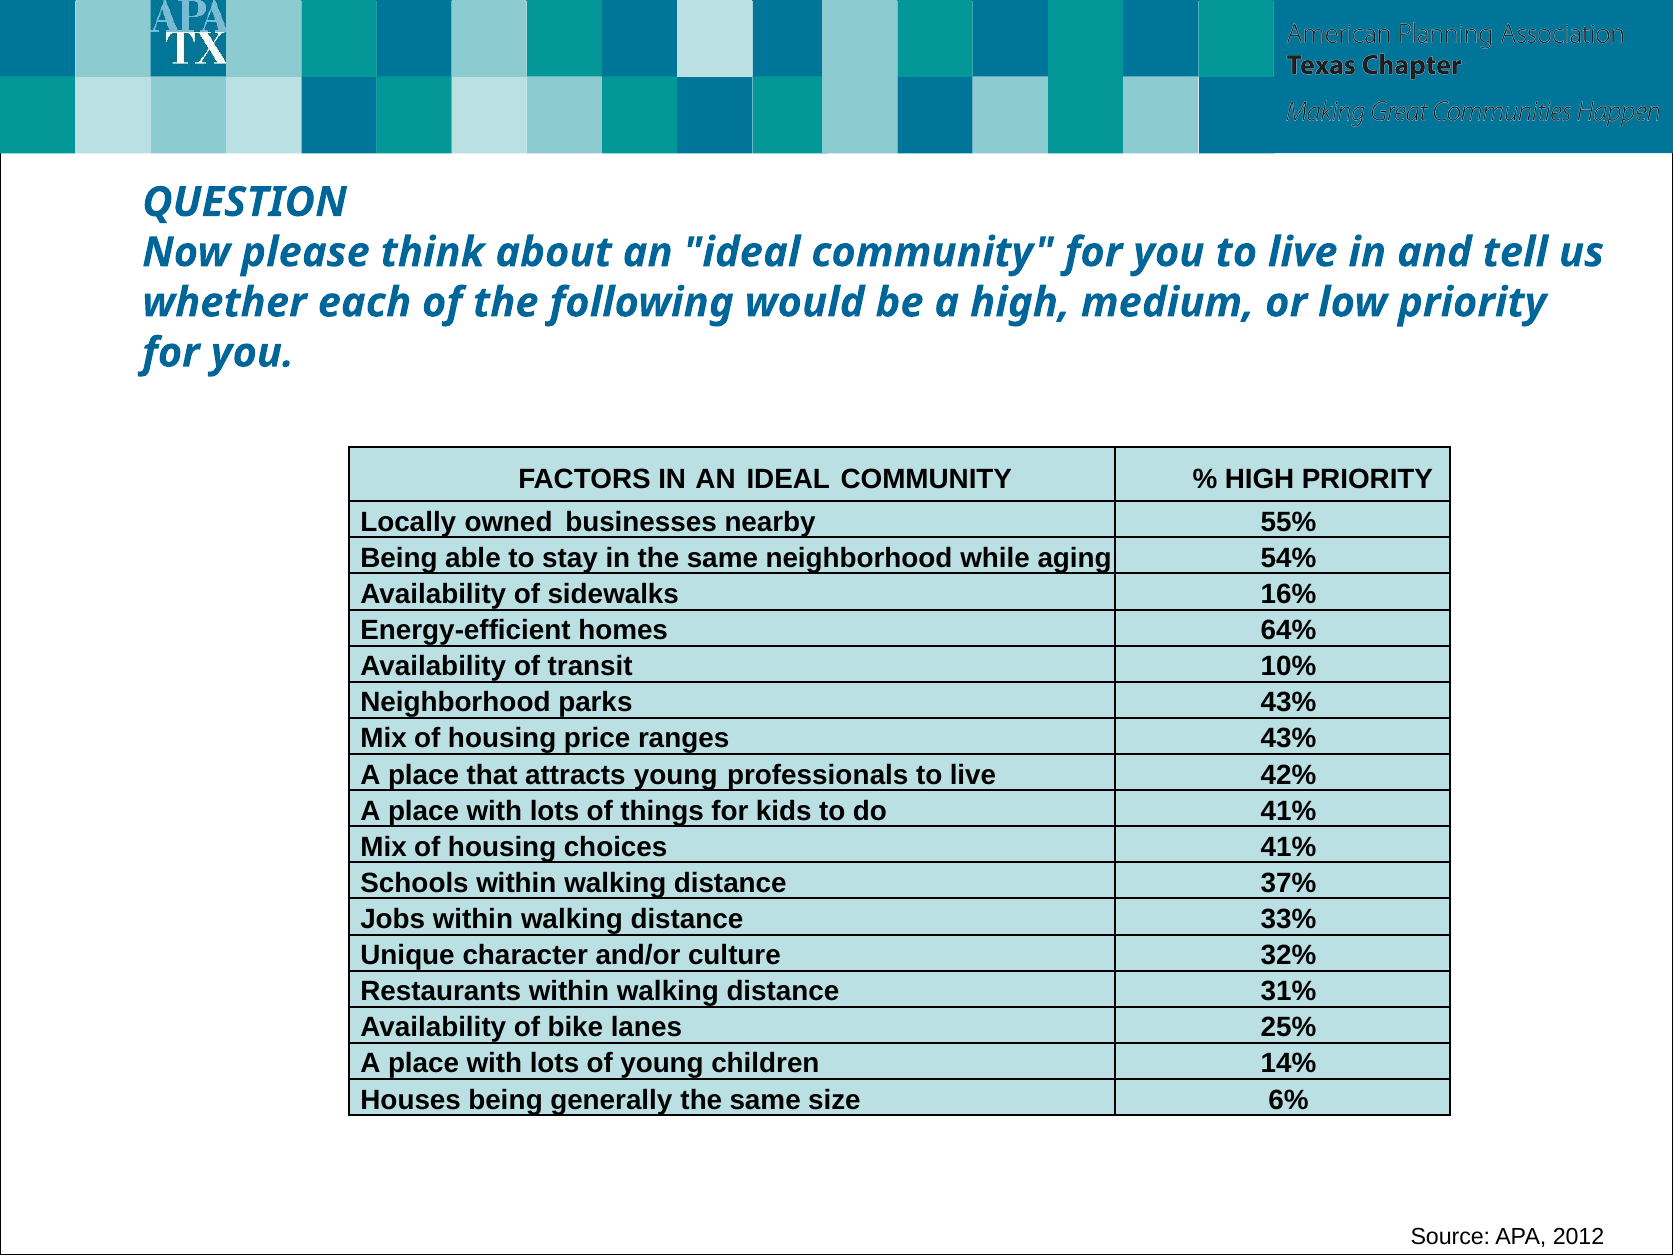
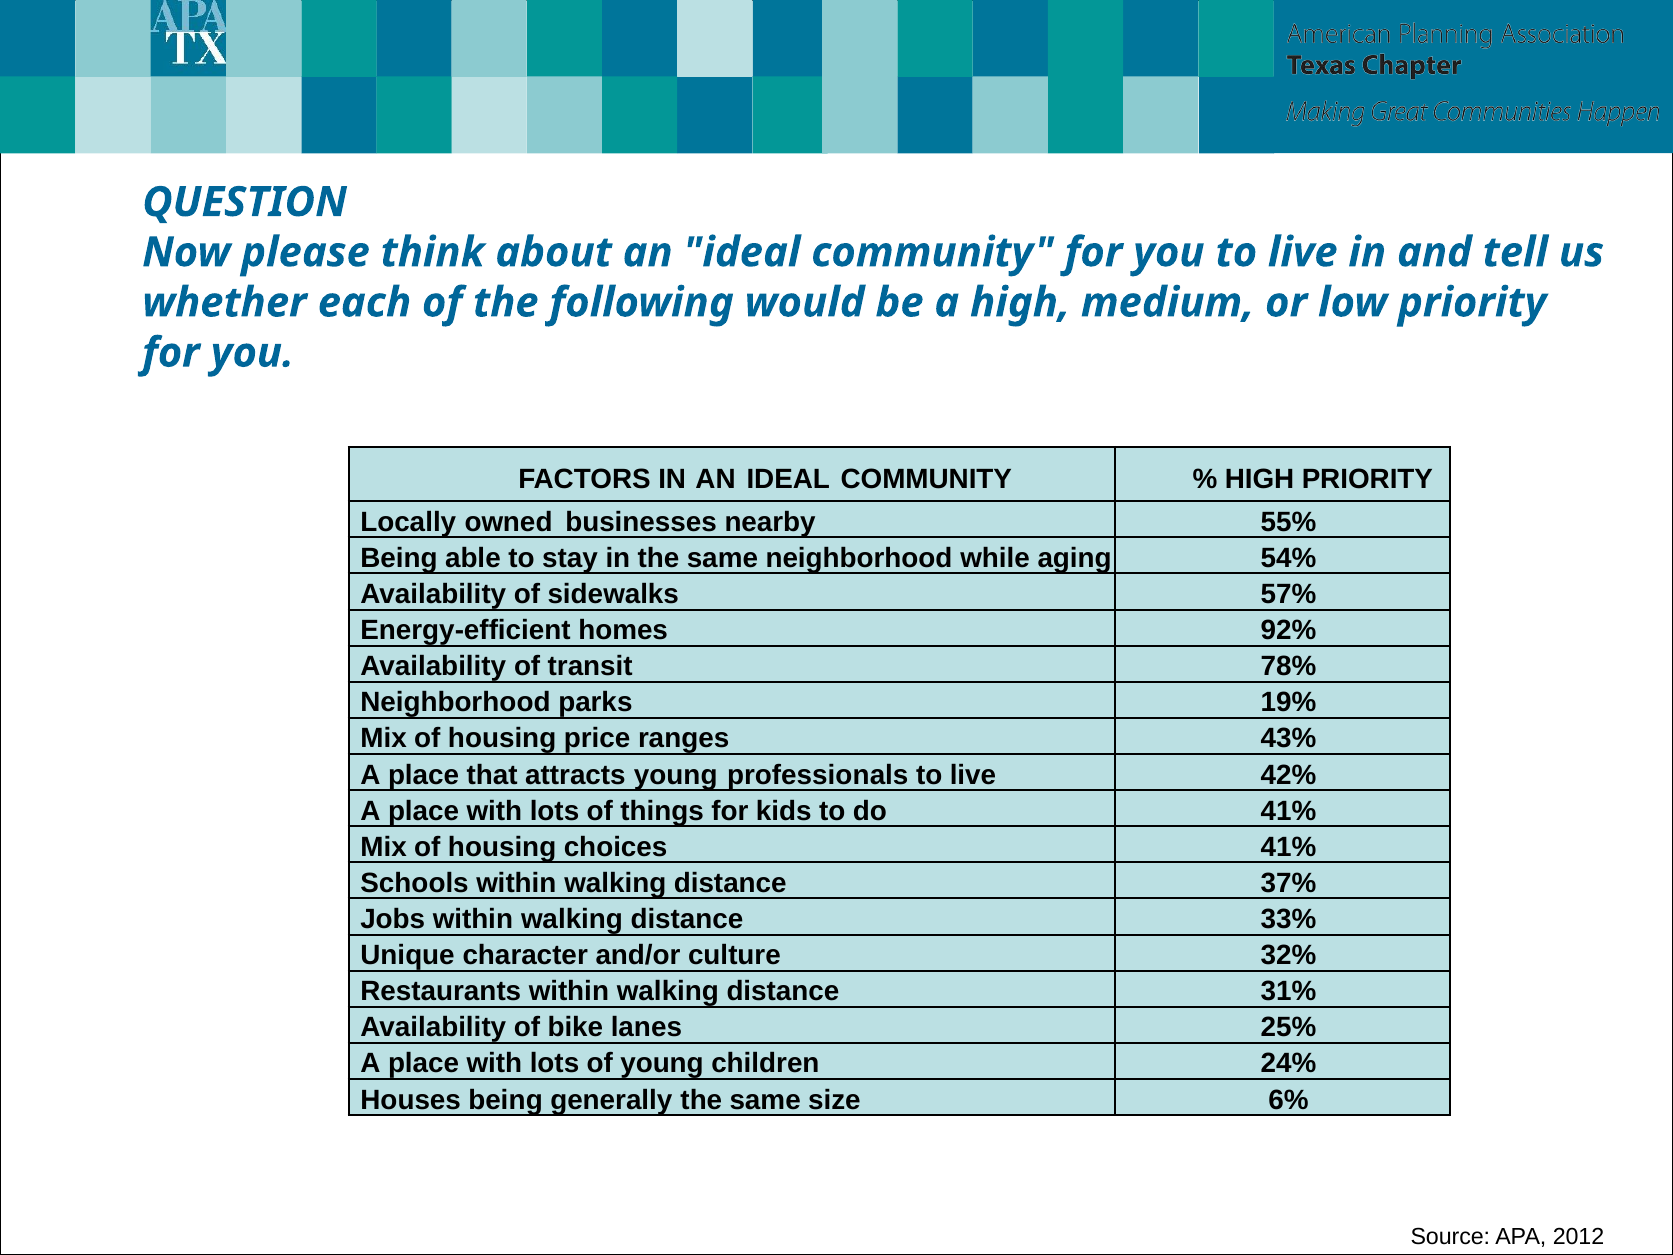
16%: 16% -> 57% (1289, 594)
64%: 64% -> 92% (1289, 630)
10%: 10% -> 78% (1289, 666)
parks 43%: 43% -> 19% (1289, 702)
14%: 14% -> 24% (1289, 1064)
